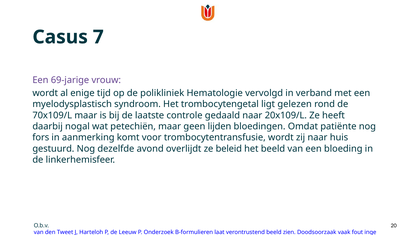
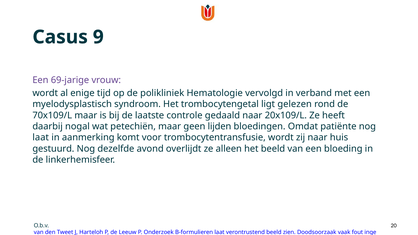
7: 7 -> 9 (98, 37)
fors: fors -> laat (41, 138)
beleid: beleid -> alleen (229, 149)
